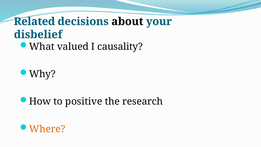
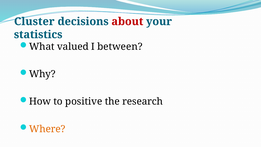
Related: Related -> Cluster (34, 21)
about colour: black -> red (127, 21)
disbelief: disbelief -> statistics (38, 35)
causality: causality -> between (120, 47)
